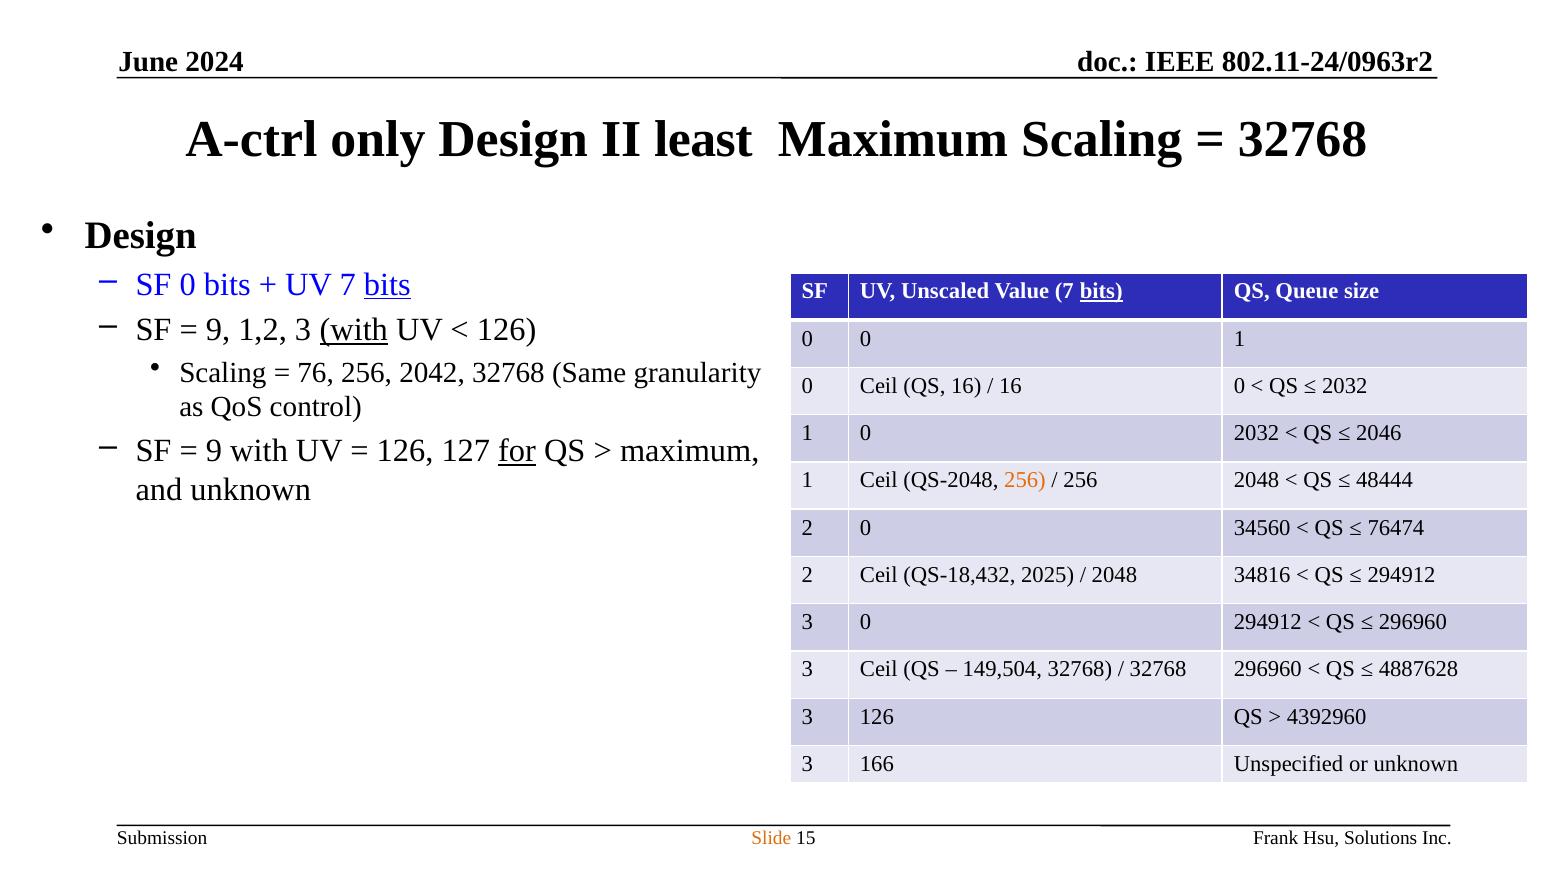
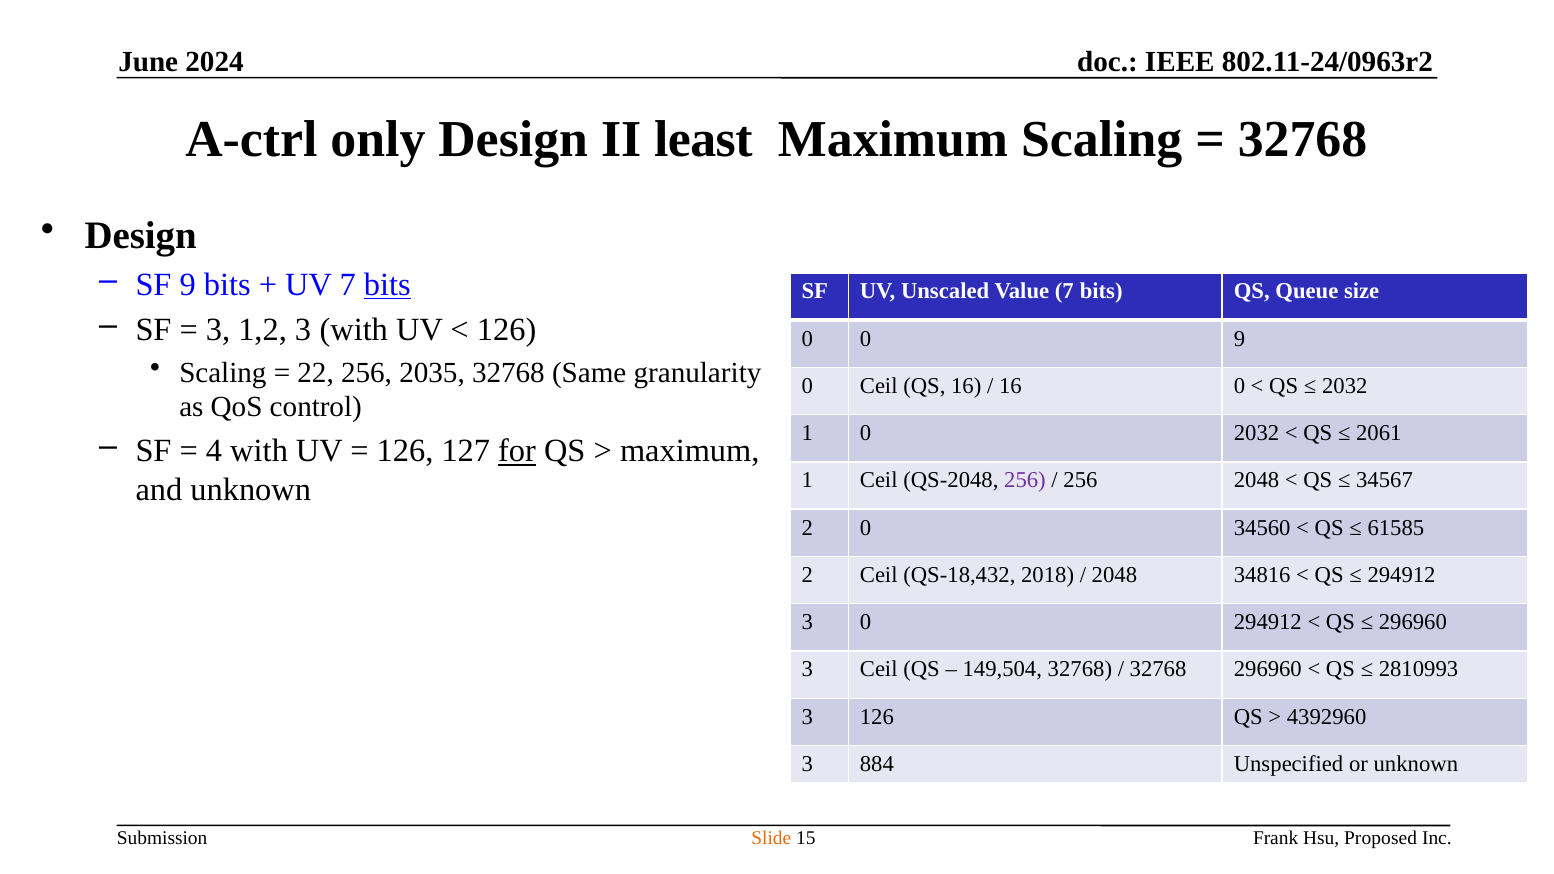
SF 0: 0 -> 9 (188, 285)
bits underline: present -> none (1101, 291)
9: 9 -> 3 (218, 330)
with underline: present -> none (354, 330)
0 1: 1 -> 9 (1239, 339)
76: 76 -> 22 (316, 372)
2042: 2042 -> 2035 (432, 372)
2046: 2046 -> 2061 (1379, 433)
9: 9 -> 4 (214, 451)
256 colour: orange -> purple (1025, 481)
48444: 48444 -> 34567 (1384, 481)
76474: 76474 -> 61585 (1396, 528)
2025: 2025 -> 2018 (1048, 575)
4887628: 4887628 -> 2810993 (1419, 670)
166: 166 -> 884 (877, 764)
Solutions: Solutions -> Proposed (1381, 838)
